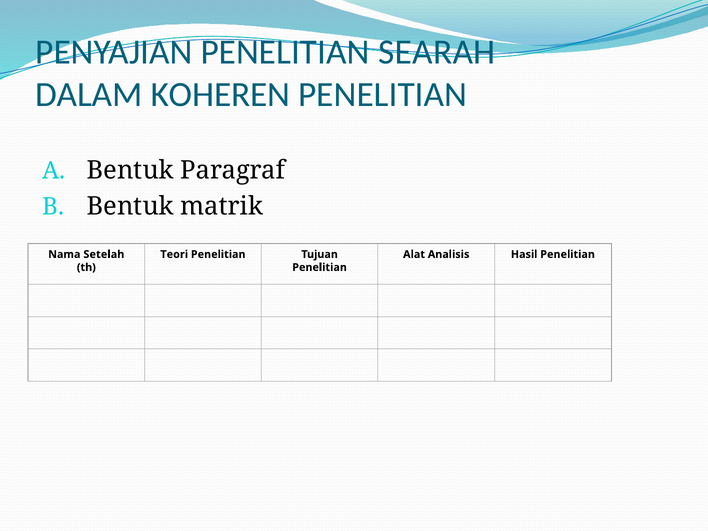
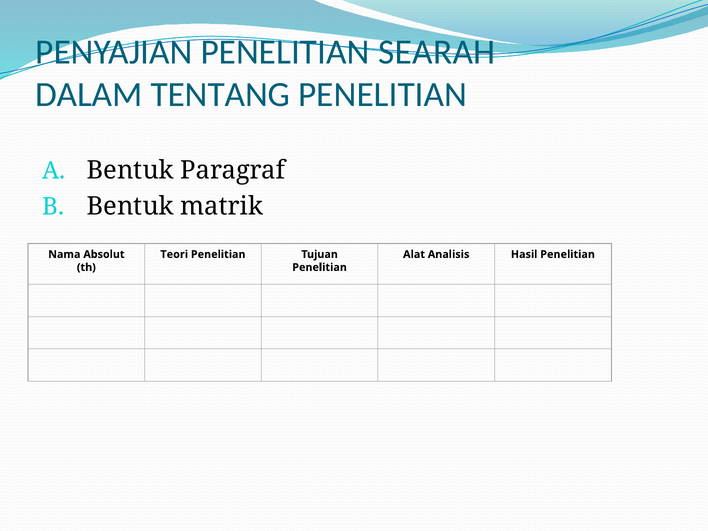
KOHEREN: KOHEREN -> TENTANG (220, 95)
Setelah: Setelah -> Absolut (104, 254)
